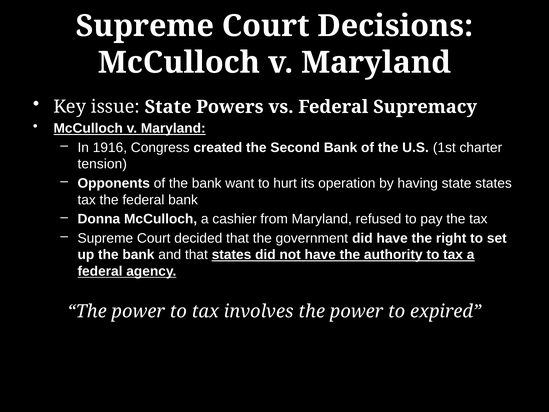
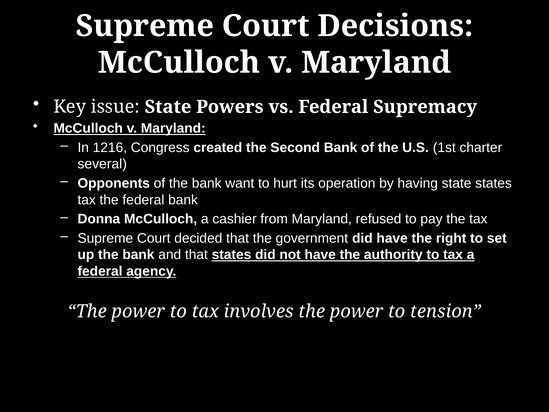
1916: 1916 -> 1216 (110, 148)
tension: tension -> several (102, 164)
expired: expired -> tension (446, 311)
